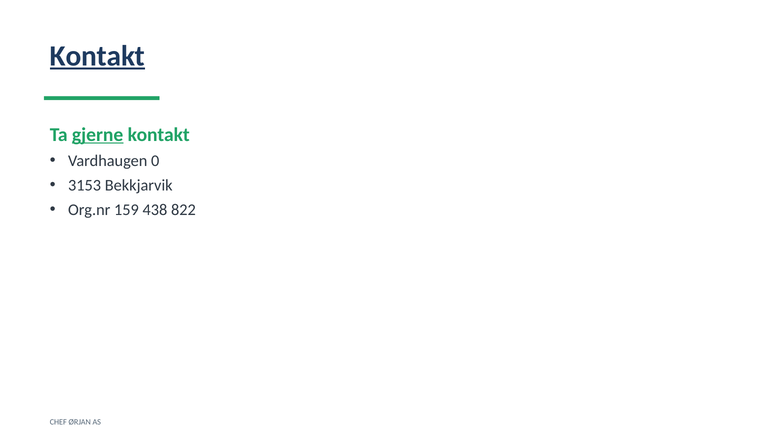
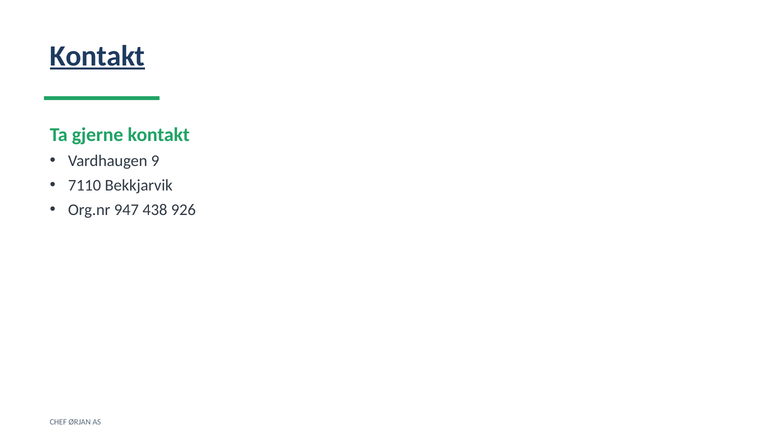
gjerne underline: present -> none (98, 135)
0: 0 -> 9 (155, 161)
3153: 3153 -> 7110 (85, 185)
159: 159 -> 947 (126, 210)
822: 822 -> 926 (183, 210)
